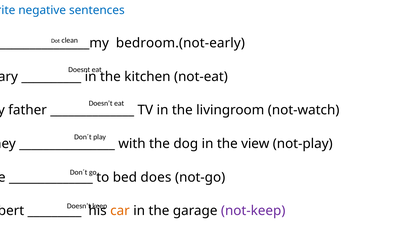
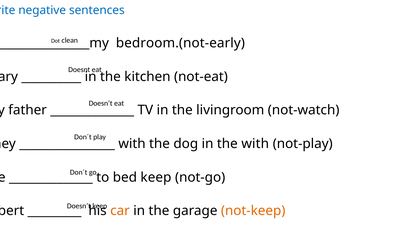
the view: view -> with (255, 144)
bed does: does -> keep (156, 177)
not-keep colour: purple -> orange (253, 211)
